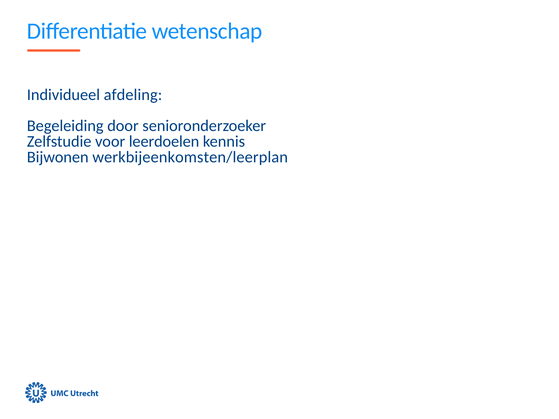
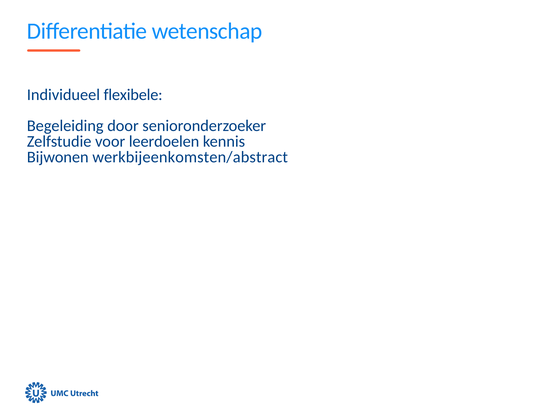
afdeling: afdeling -> flexibele (133, 95)
werkbijeenkomsten/leerplan: werkbijeenkomsten/leerplan -> werkbijeenkomsten/abstract (190, 157)
